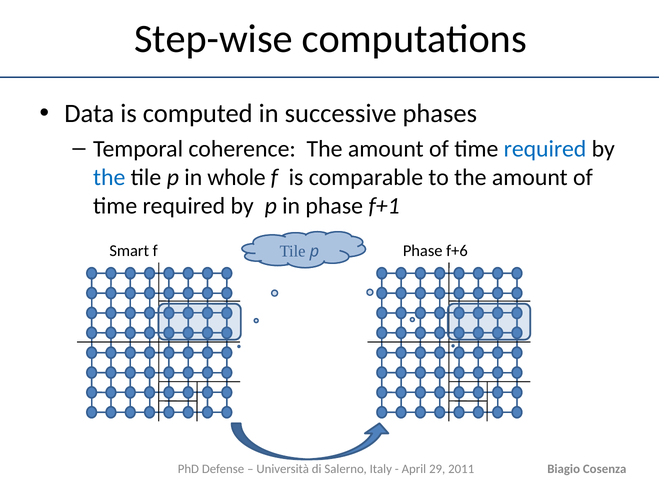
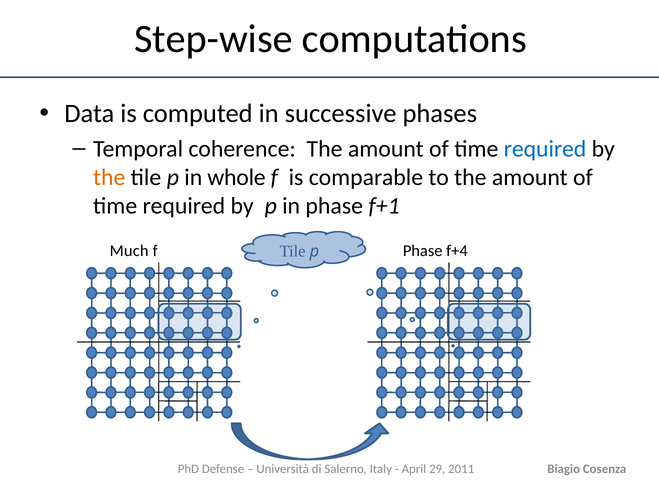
the colour: blue -> orange (109, 177)
Smart: Smart -> Much (129, 251)
f+6: f+6 -> f+4 (457, 251)
